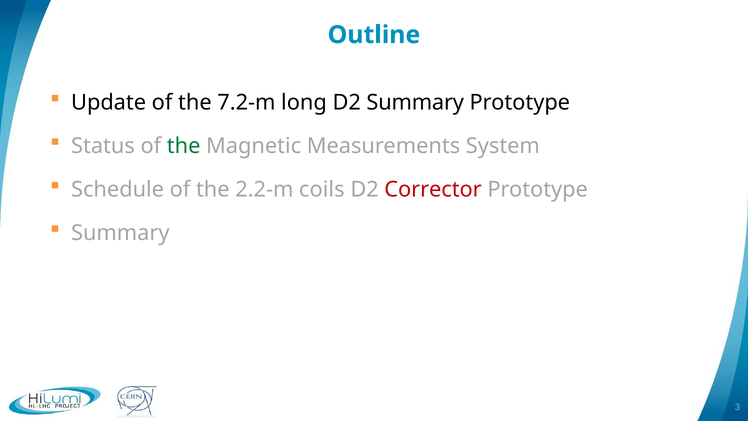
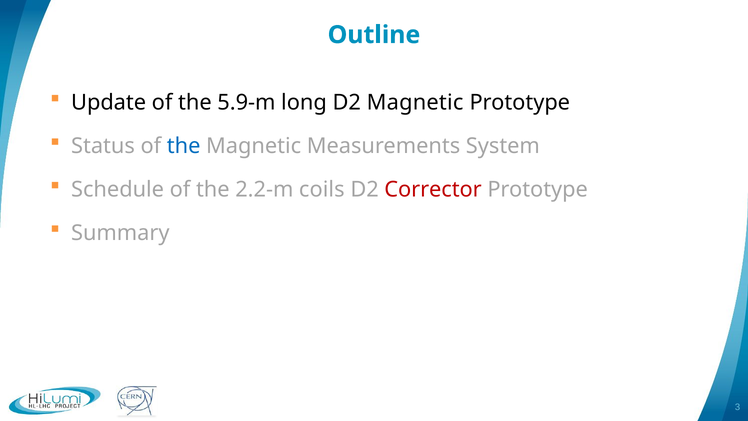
7.2-m: 7.2-m -> 5.9-m (246, 102)
D2 Summary: Summary -> Magnetic (415, 102)
the colour: green -> blue (184, 146)
